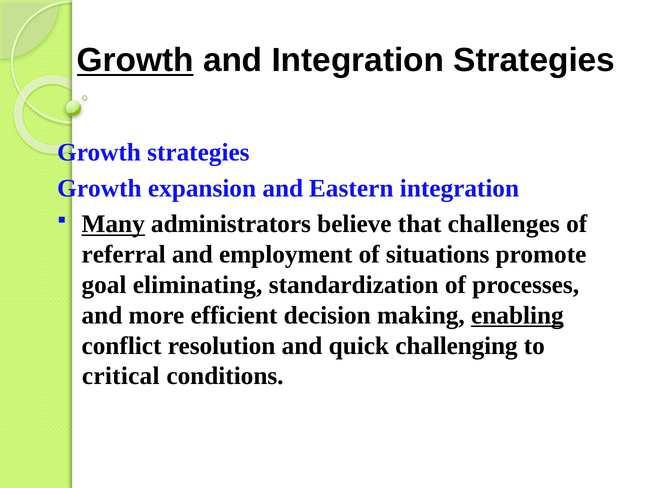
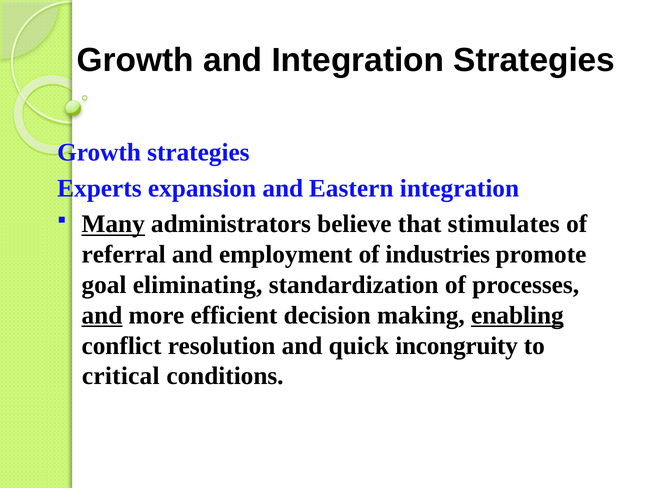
Growth underline: present -> none (135, 60)
Growth: Growth -> Experts (99, 188)
challenges: challenges -> stimulates (504, 224)
situations: situations -> industries (438, 255)
and underline: none -> present (102, 315)
challenging: challenging -> incongruity (457, 346)
